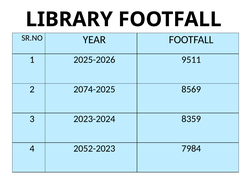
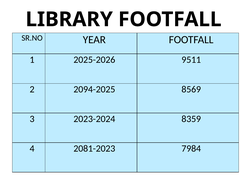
2074-2025: 2074-2025 -> 2094-2025 (94, 90)
2052-2023: 2052-2023 -> 2081-2023 (94, 149)
